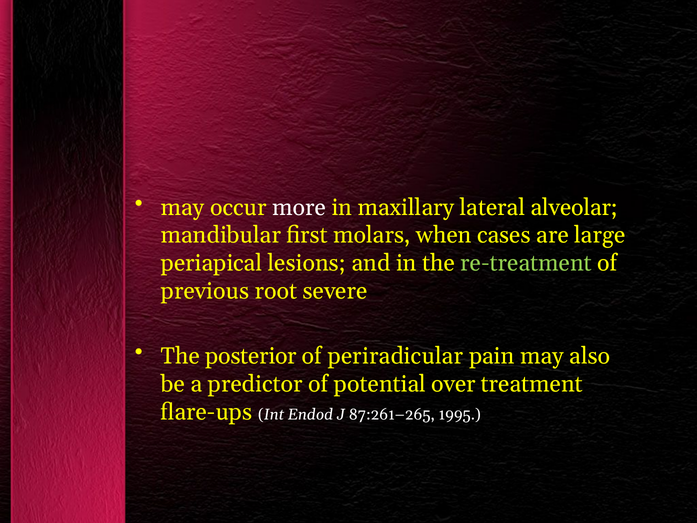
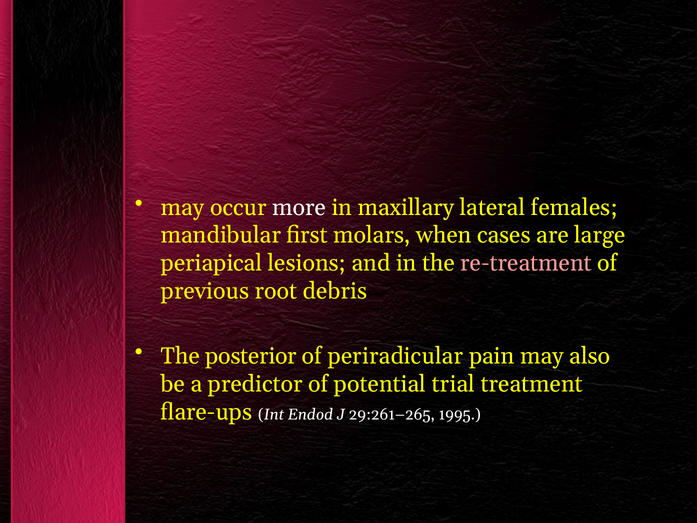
alveolar: alveolar -> females (574, 207)
re-treatment colour: light green -> pink (526, 263)
severe: severe -> debris (335, 291)
over: over -> trial (453, 384)
87:261–265: 87:261–265 -> 29:261–265 (392, 414)
